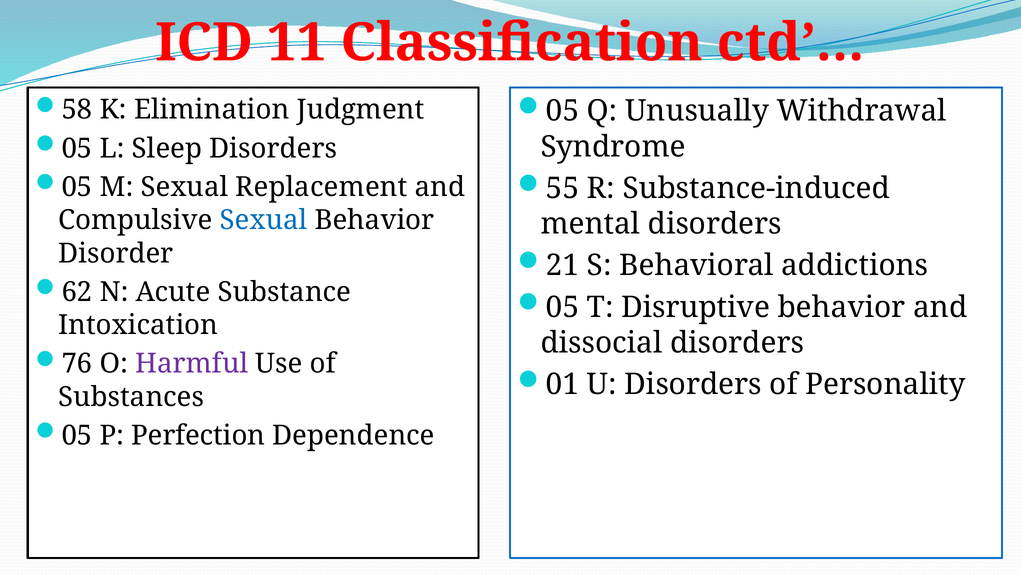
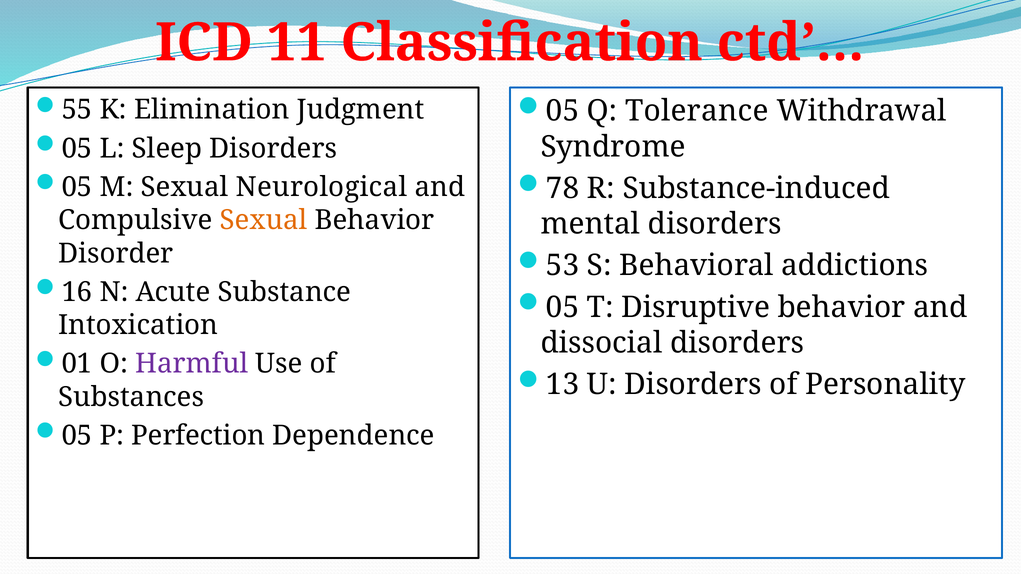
58: 58 -> 55 (77, 110)
Unusually: Unusually -> Tolerance (697, 111)
Replacement: Replacement -> Neurological (321, 187)
55: 55 -> 78 (563, 189)
Sexual colour: blue -> orange (264, 220)
21: 21 -> 53 (563, 266)
62: 62 -> 16 (77, 292)
76: 76 -> 01 (77, 364)
01: 01 -> 13 (563, 385)
